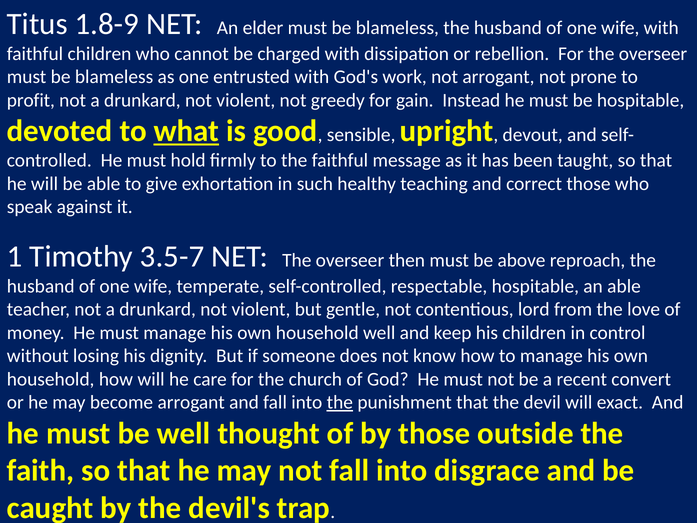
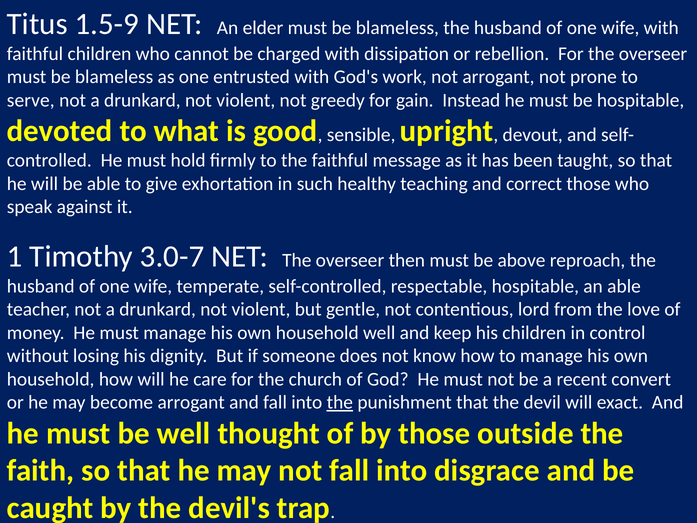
1.8-9: 1.8-9 -> 1.5-9 (107, 24)
profit: profit -> serve (31, 100)
what underline: present -> none (186, 131)
3.5-7: 3.5-7 -> 3.0-7 (172, 257)
